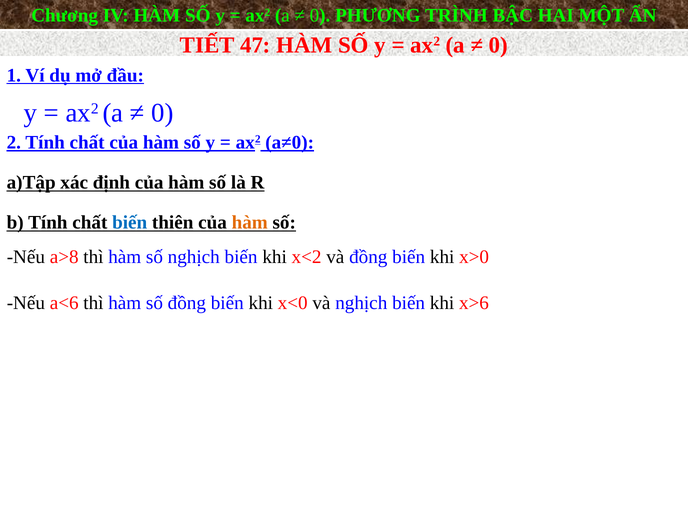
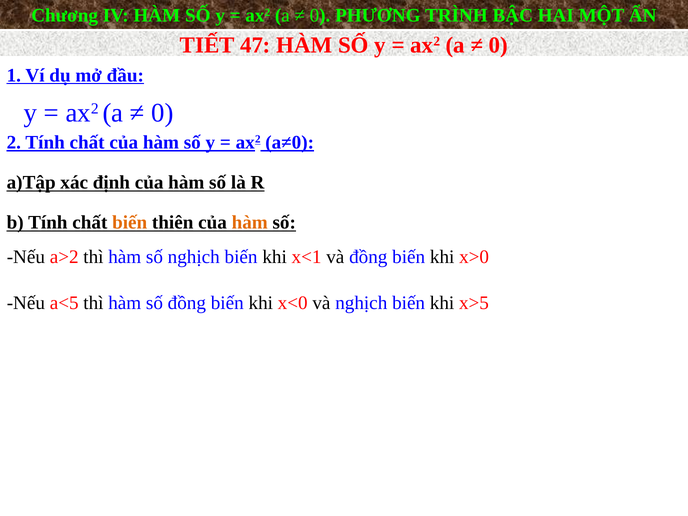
biến colour: blue -> orange (130, 223)
a>8: a>8 -> a>2 (64, 257)
x<2: x<2 -> x<1 (307, 257)
a<6: a<6 -> a<5 (64, 303)
x>6: x>6 -> x>5 (474, 303)
